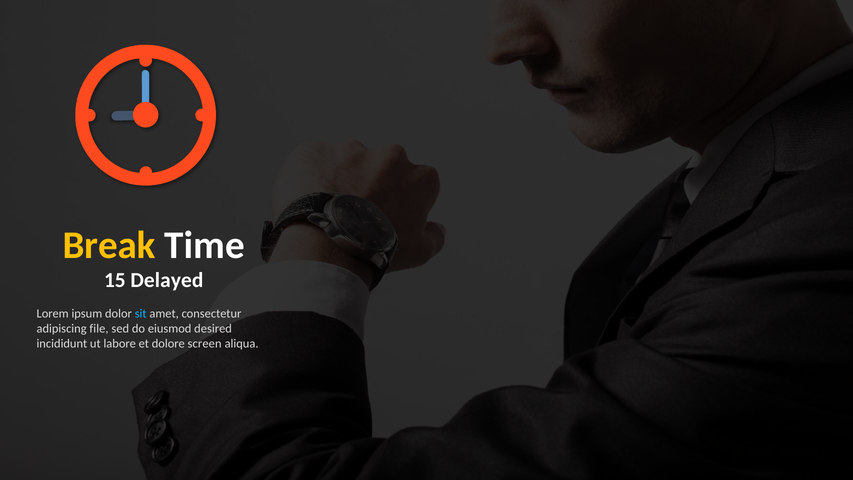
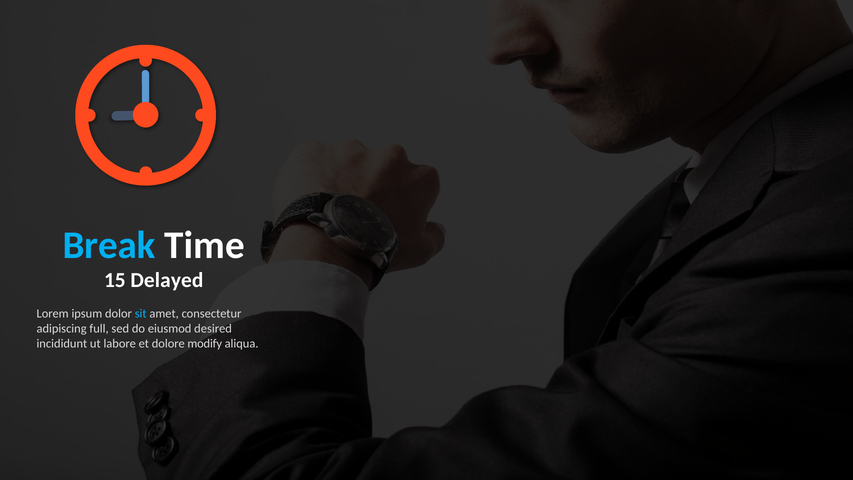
Break colour: yellow -> light blue (109, 245)
file: file -> full (99, 329)
screen: screen -> modify (205, 344)
